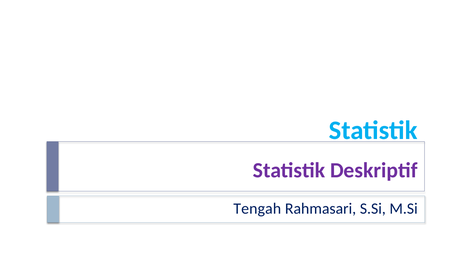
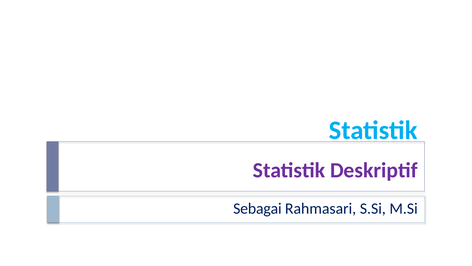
Tengah: Tengah -> Sebagai (257, 208)
